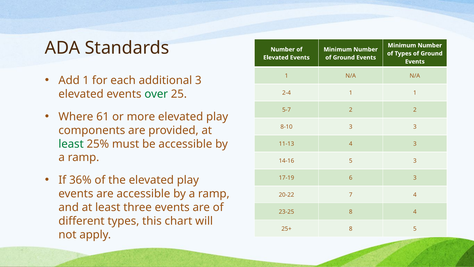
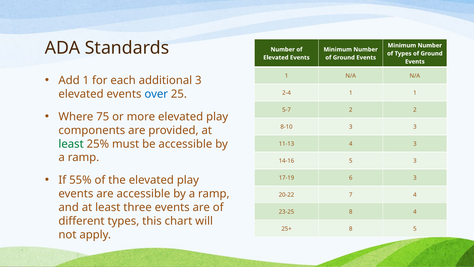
over colour: green -> blue (156, 94)
61: 61 -> 75 (103, 116)
36%: 36% -> 55% (80, 180)
